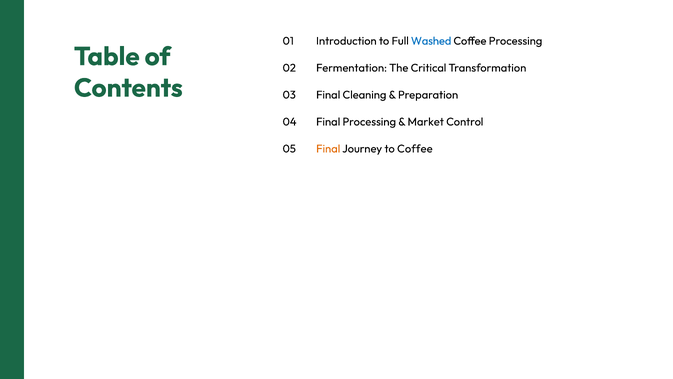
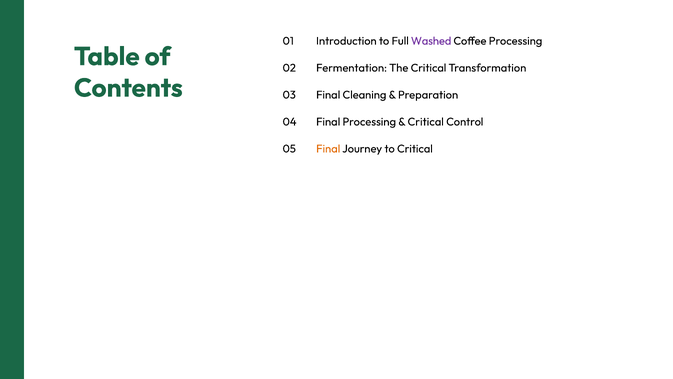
Washed colour: blue -> purple (431, 41)
Market: Market -> Critical (426, 122)
to Coffee: Coffee -> Critical (415, 149)
